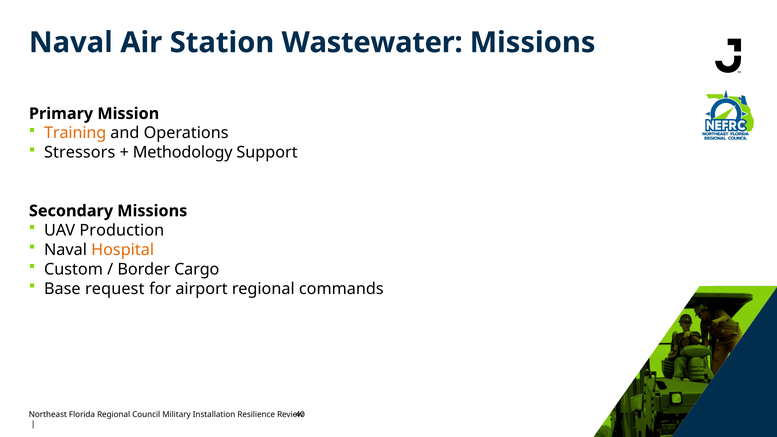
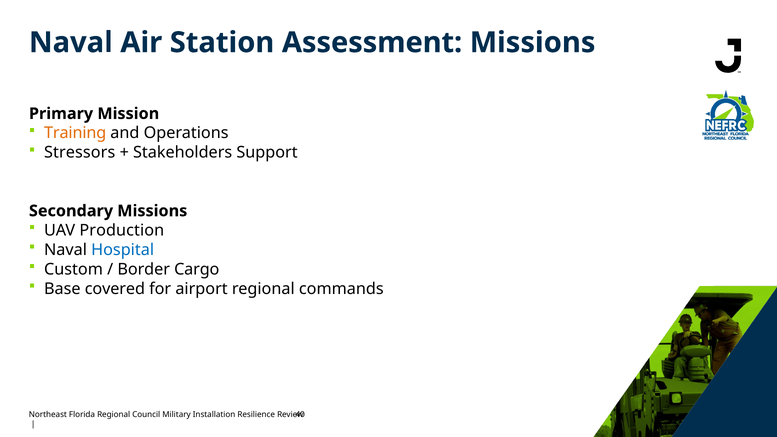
Wastewater: Wastewater -> Assessment (372, 43)
Methodology: Methodology -> Stakeholders (183, 153)
Hospital colour: orange -> blue (123, 250)
request: request -> covered (115, 289)
